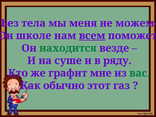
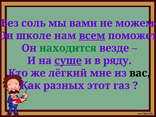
тела: тела -> соль (34, 23)
меня: меня -> вами (83, 23)
суше underline: none -> present (68, 61)
графит: графит -> лёгкий (68, 73)
вас colour: green -> black (140, 73)
обычно: обычно -> разных (64, 86)
